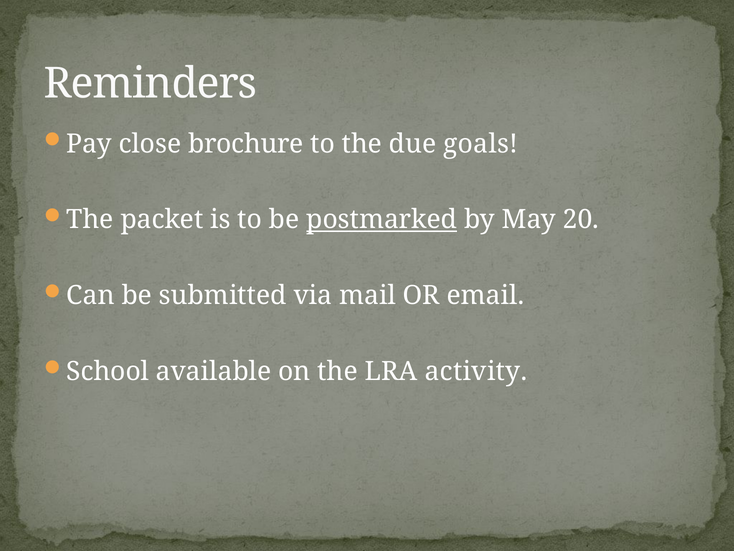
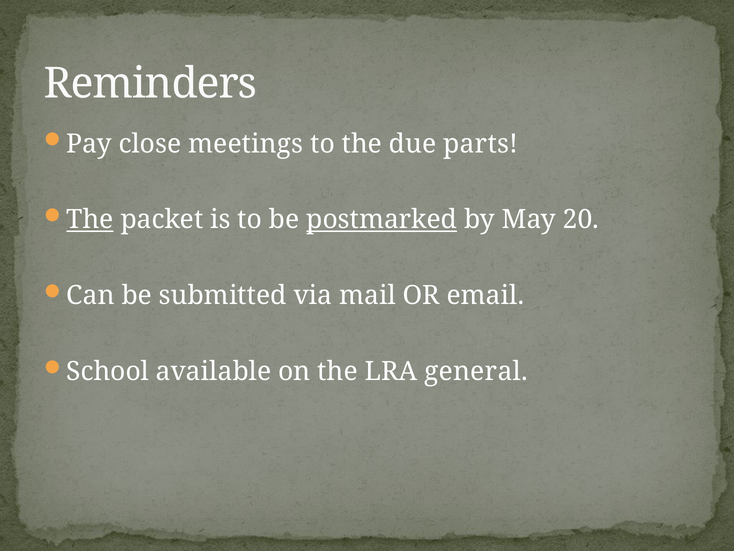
brochure: brochure -> meetings (246, 144)
goals: goals -> parts (481, 144)
The underline: none -> present (90, 220)
activity: activity -> general (476, 371)
